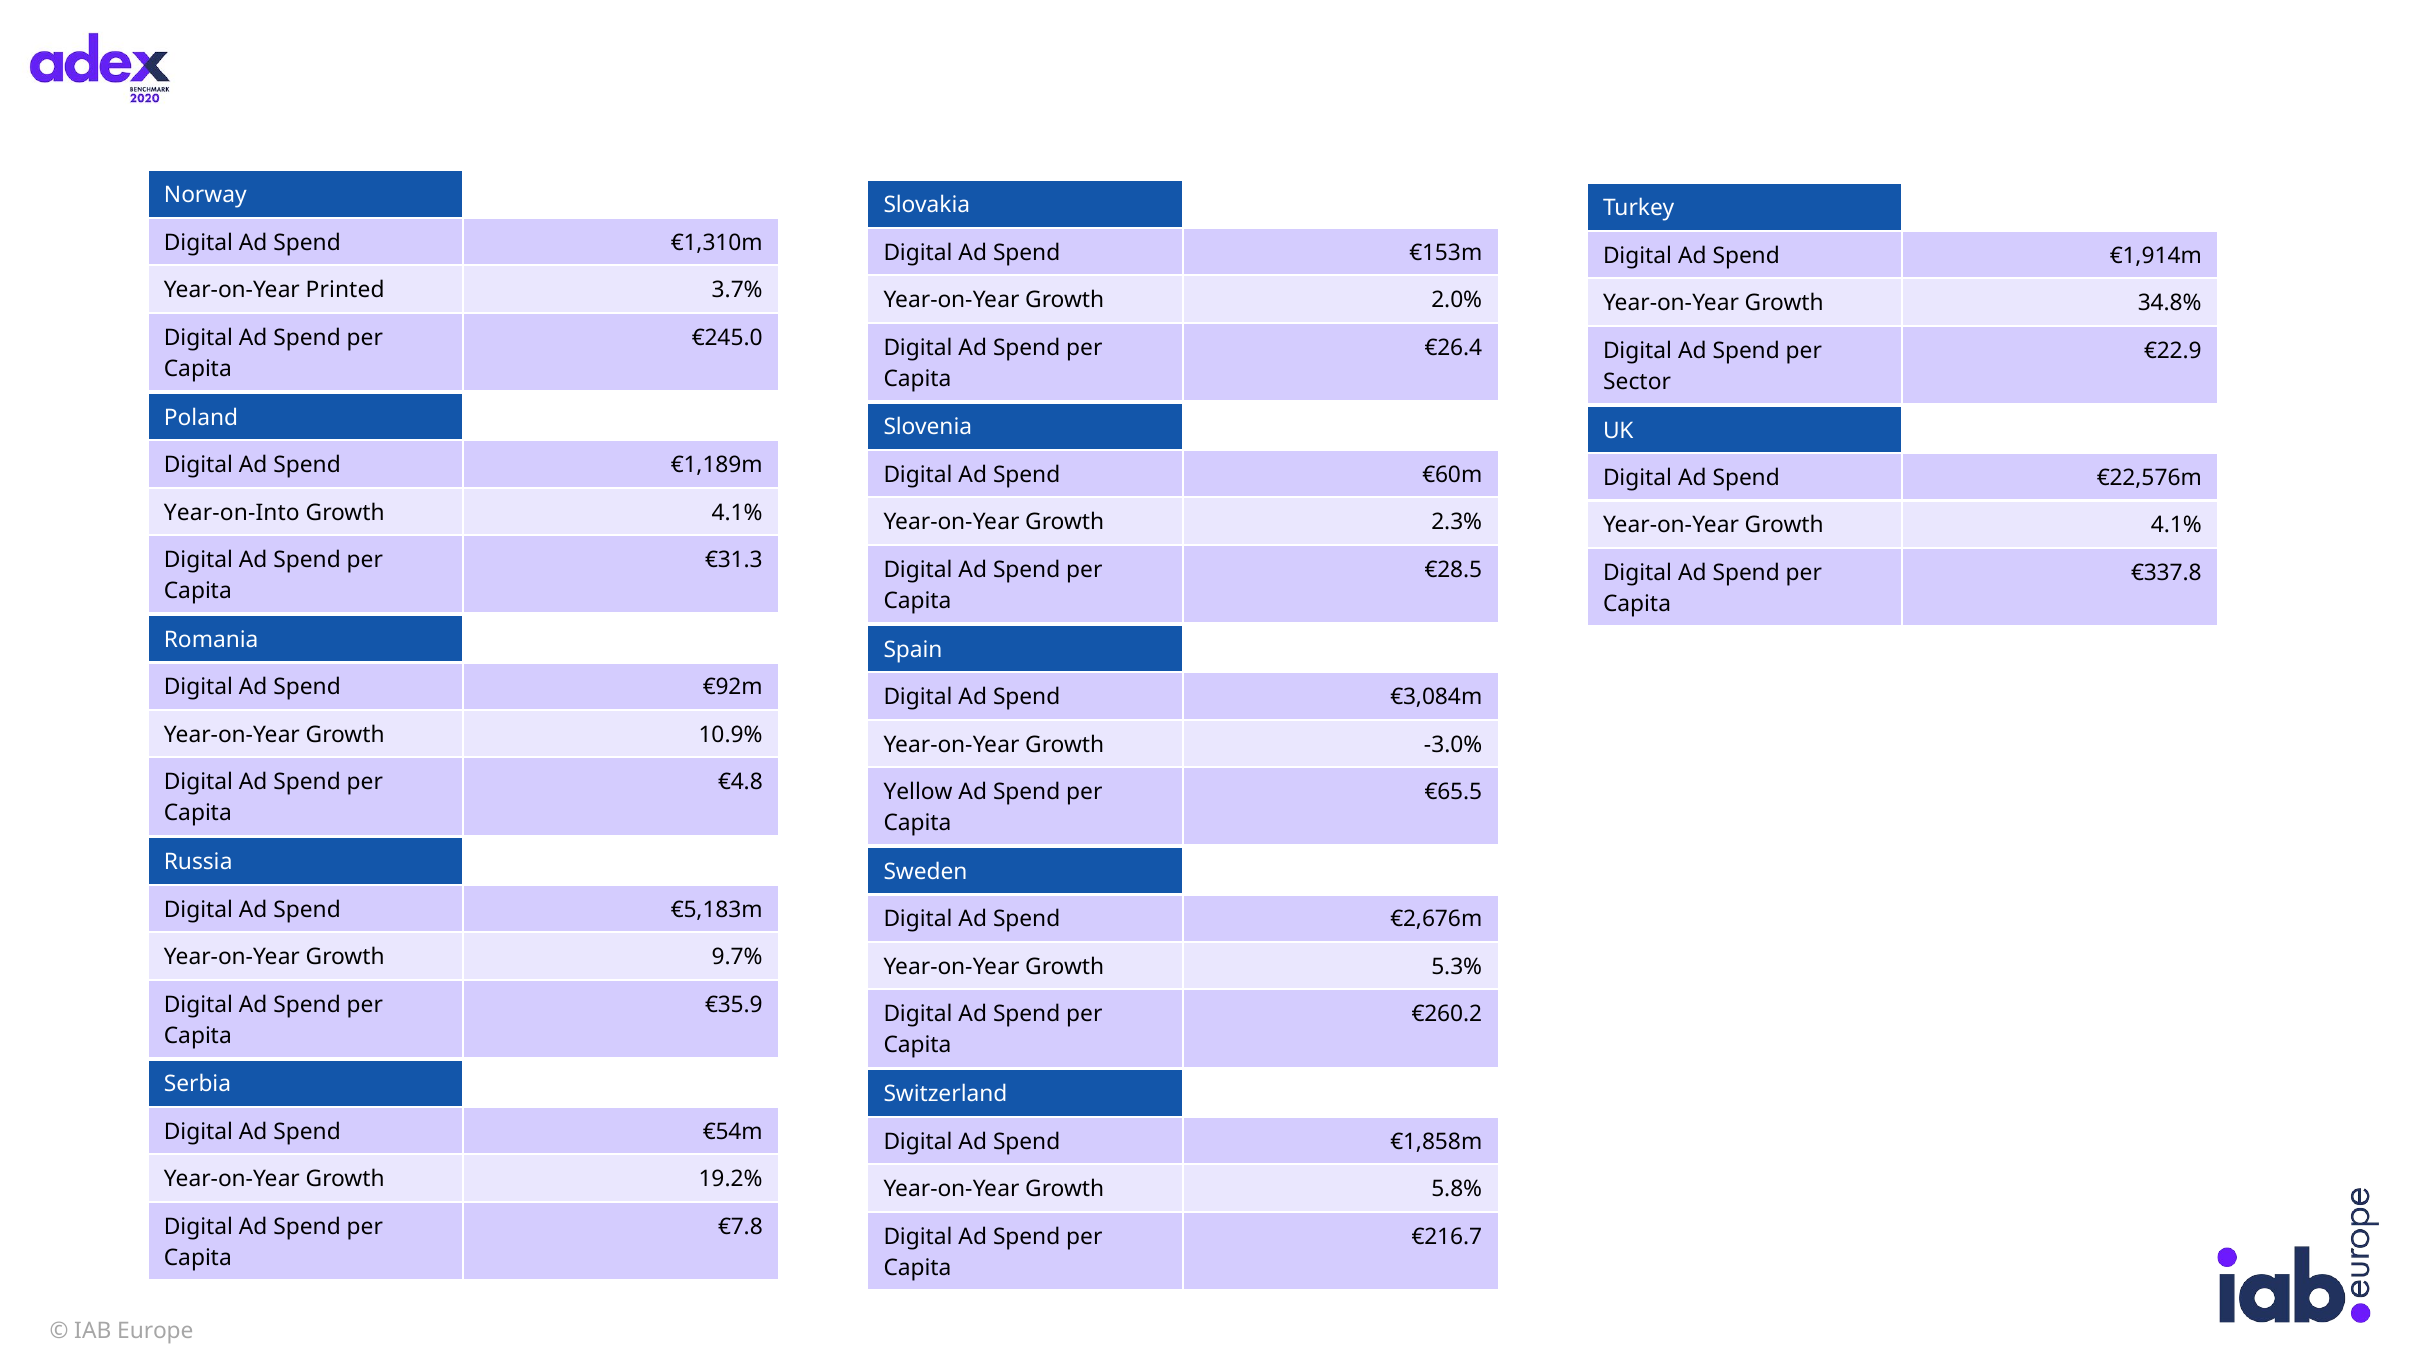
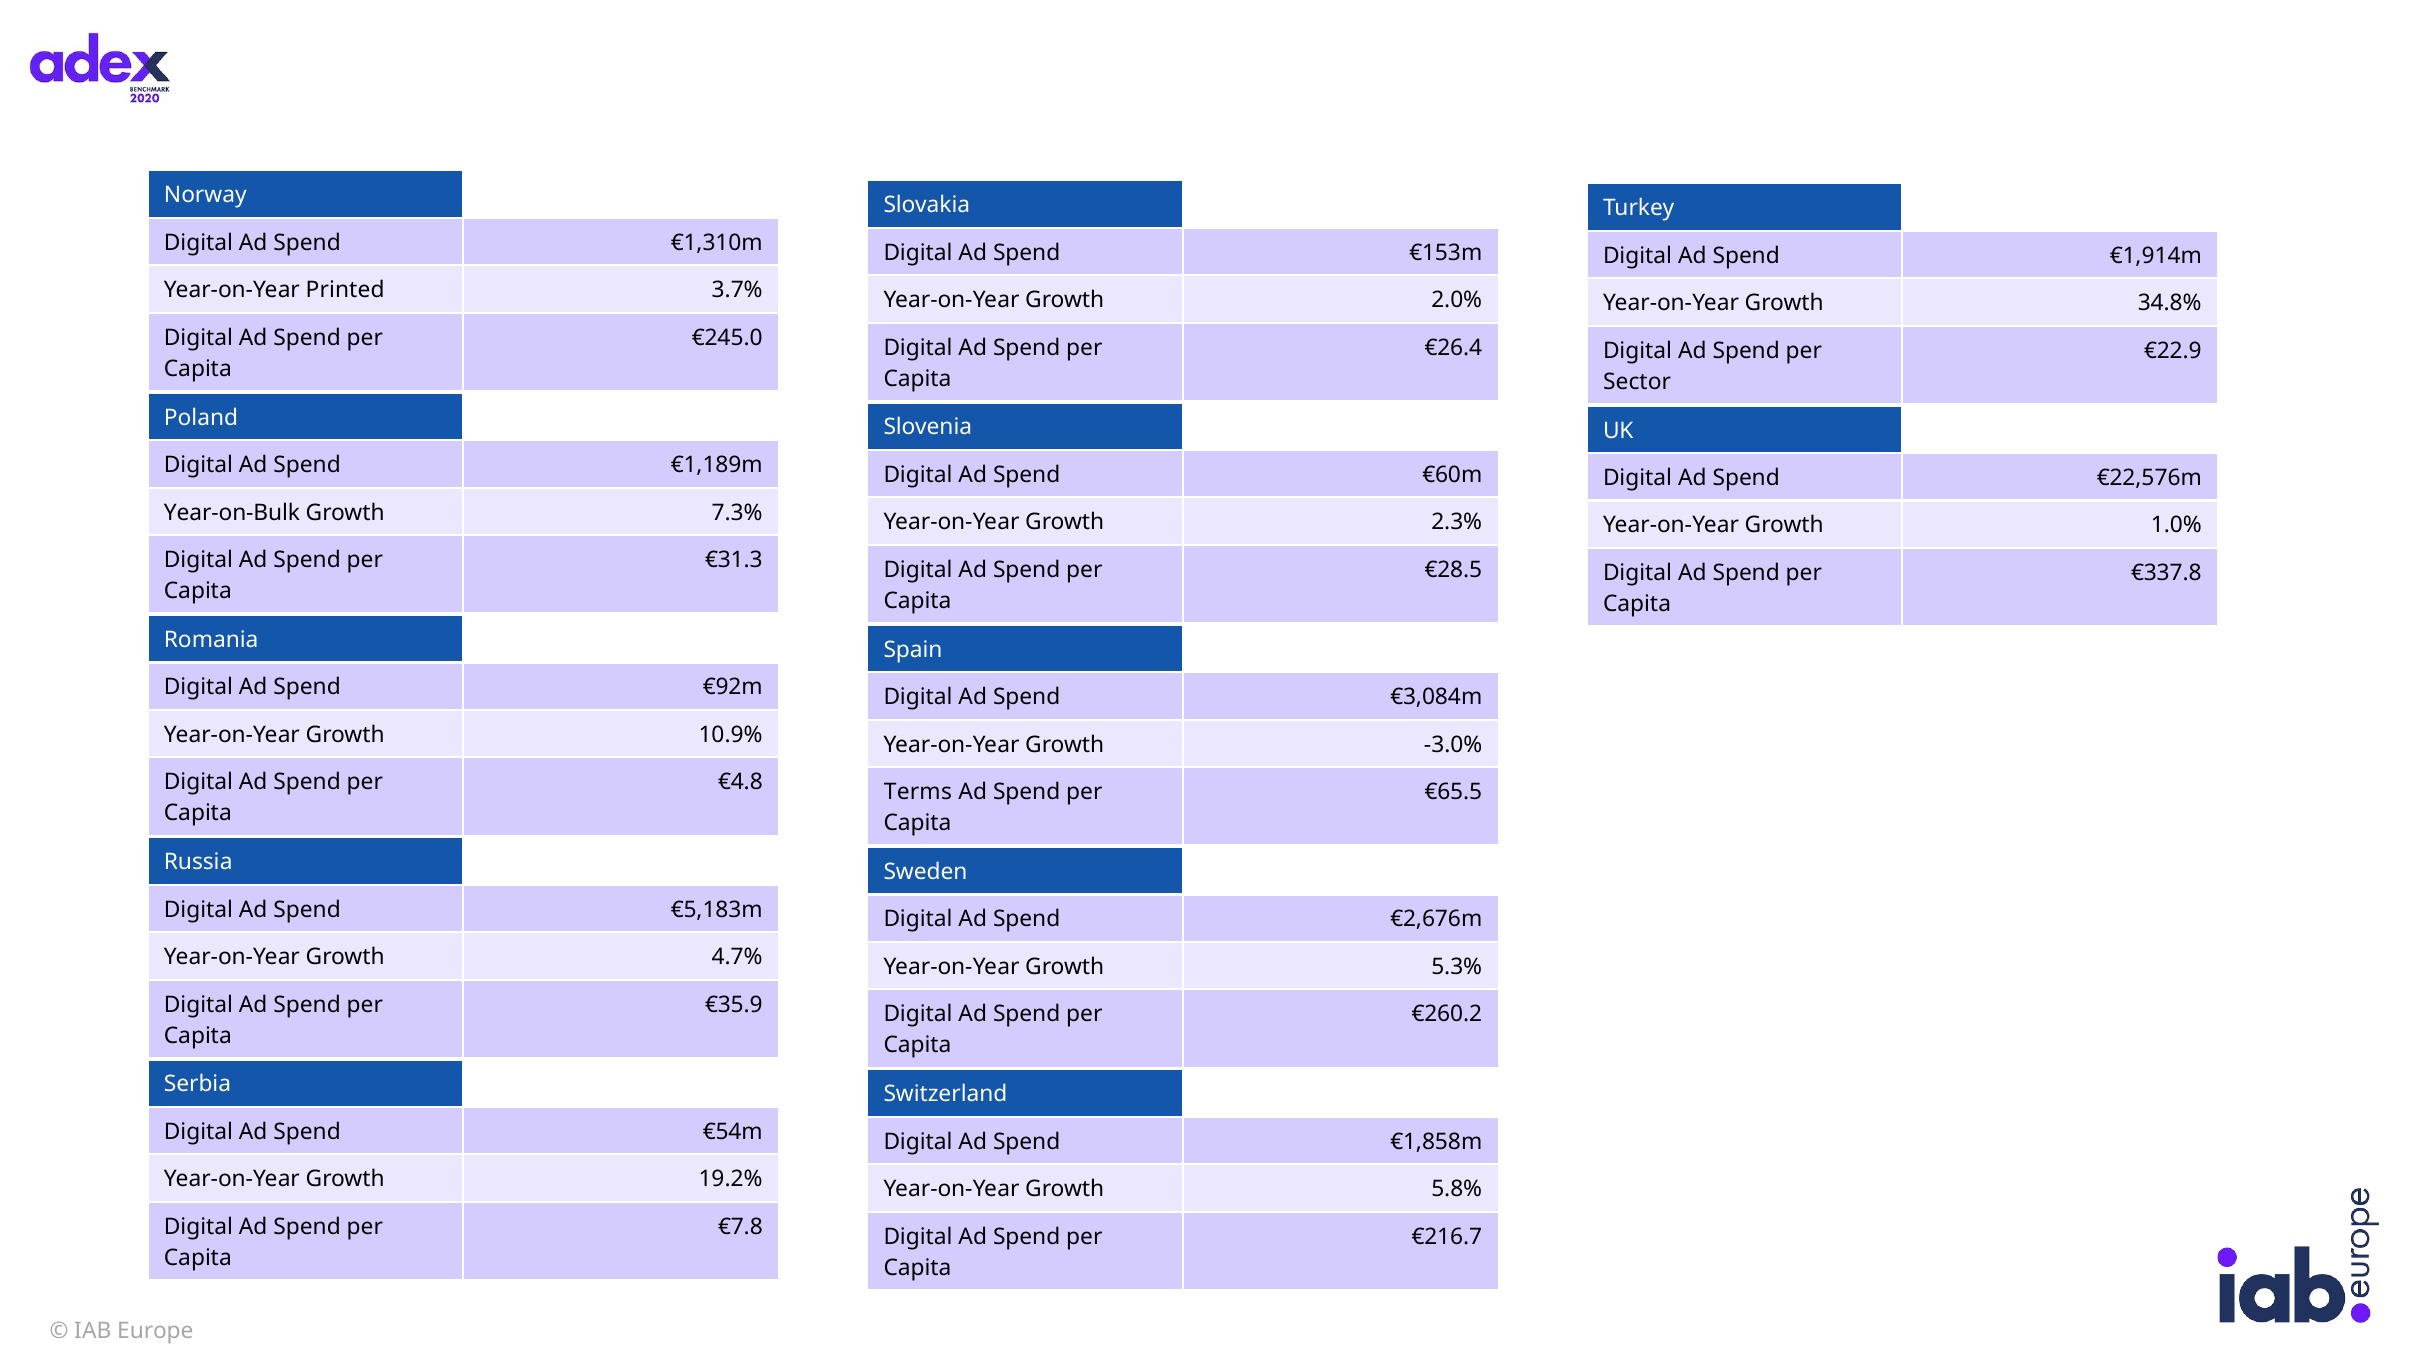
Year-on-Into: Year-on-Into -> Year-on-Bulk (232, 513)
4.1%: 4.1% -> 7.3% (737, 513)
Year-on-Year Growth 4.1%: 4.1% -> 1.0% (2176, 526)
Yellow: Yellow -> Terms (918, 792)
9.7%: 9.7% -> 4.7% (737, 957)
